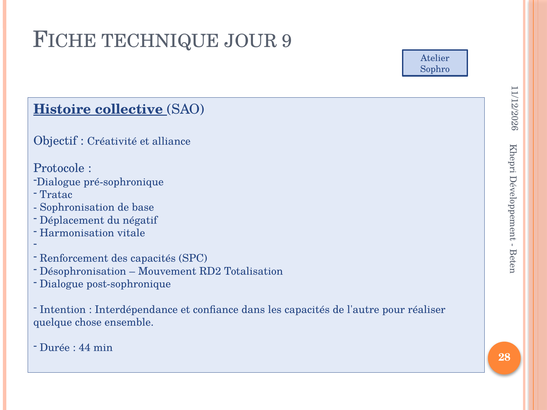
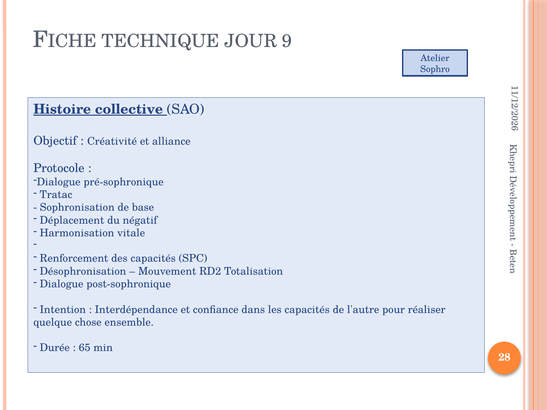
44: 44 -> 65 (85, 348)
